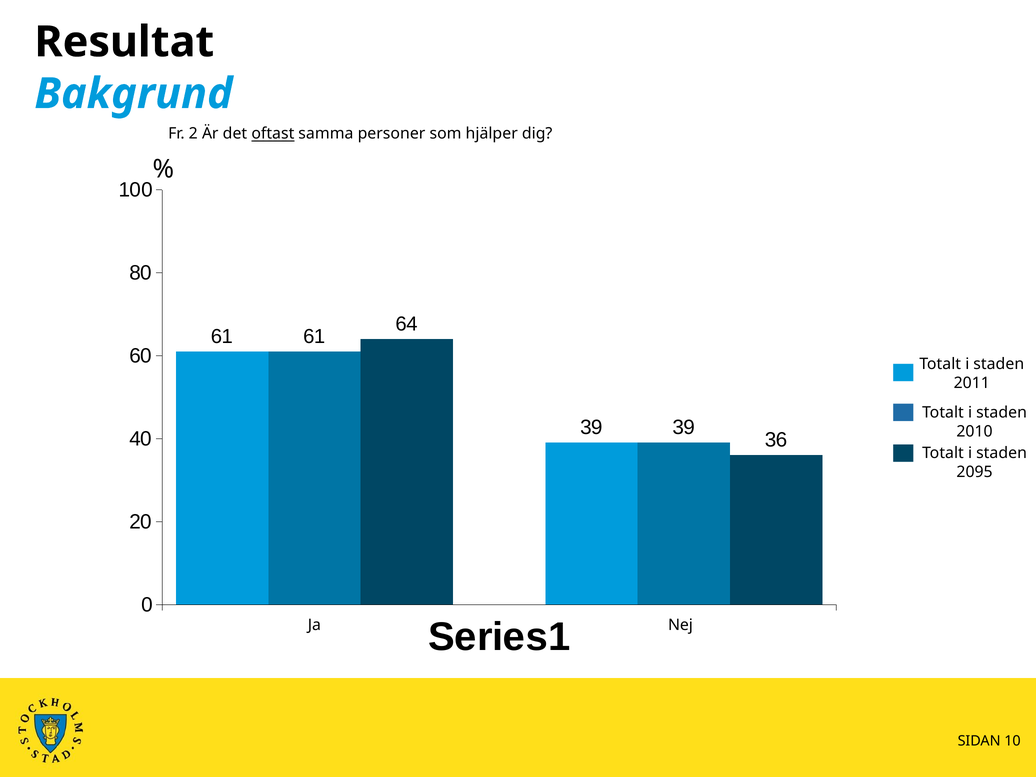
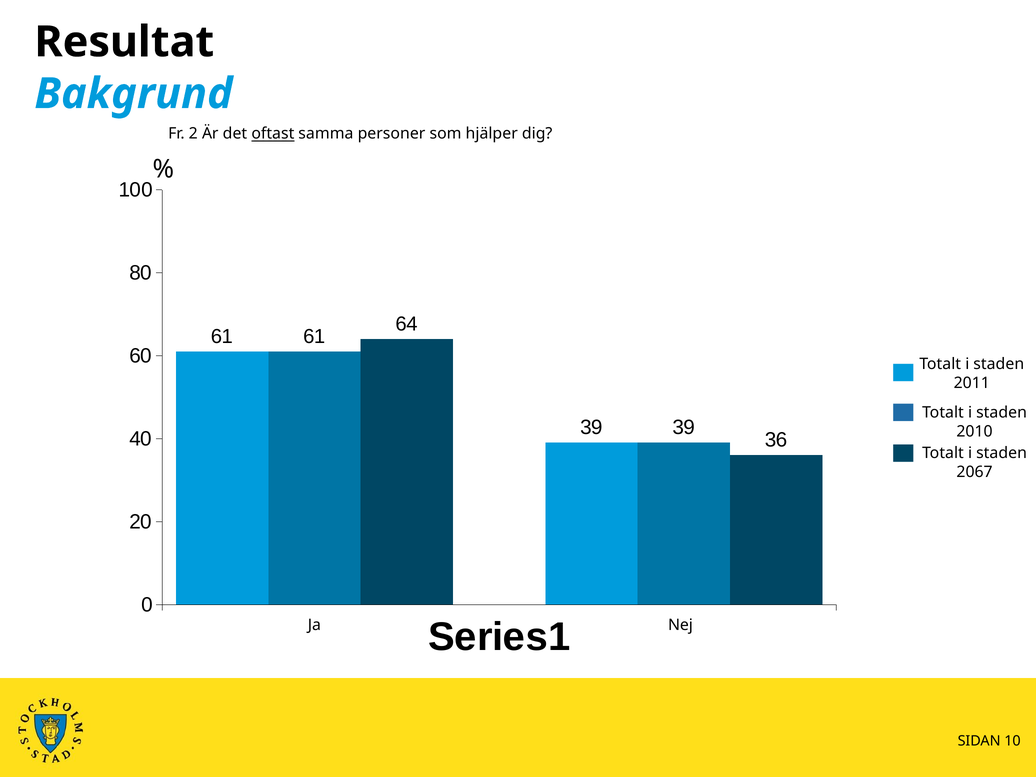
2095: 2095 -> 2067 (975, 472)
